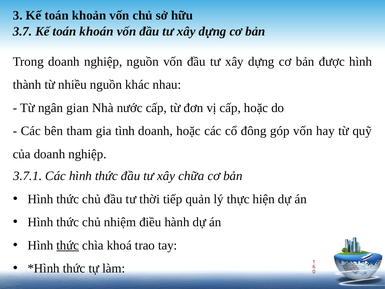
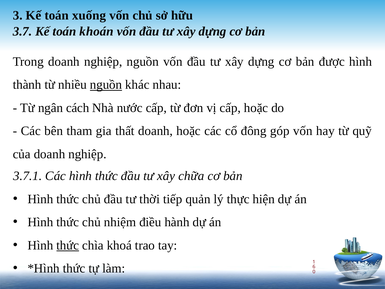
khoản: khoản -> xuống (89, 15)
nguồn underline: none -> present (106, 85)
gian: gian -> cách (78, 108)
tình: tình -> thất (125, 131)
